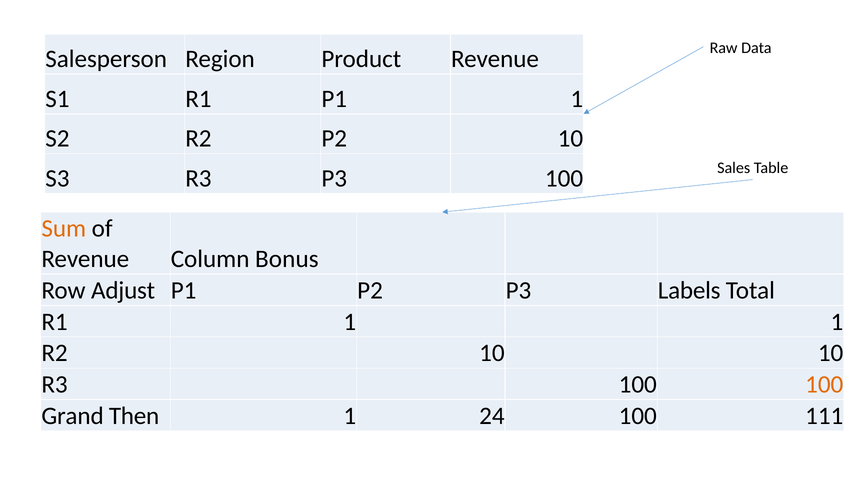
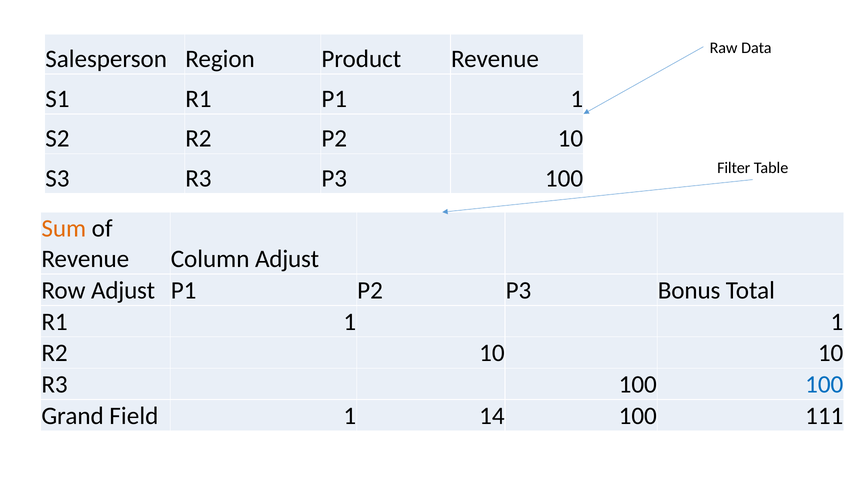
Sales: Sales -> Filter (734, 168)
Column Bonus: Bonus -> Adjust (287, 259)
Labels: Labels -> Bonus (689, 291)
100 colour: orange -> blue (824, 385)
Then: Then -> Field (134, 416)
24: 24 -> 14 (492, 416)
